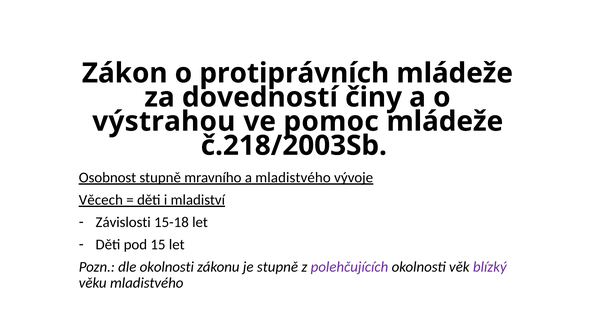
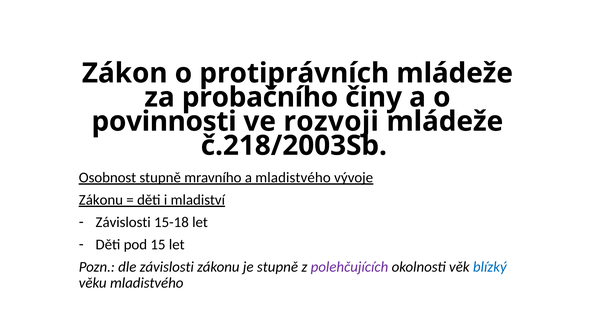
dovedností: dovedností -> probačního (260, 97)
výstrahou: výstrahou -> povinnosti (164, 121)
pomoc: pomoc -> rozvoji (331, 121)
Věcech: Věcech -> Zákonu (101, 200)
dle okolnosti: okolnosti -> závislosti (167, 267)
blízký colour: purple -> blue (490, 267)
